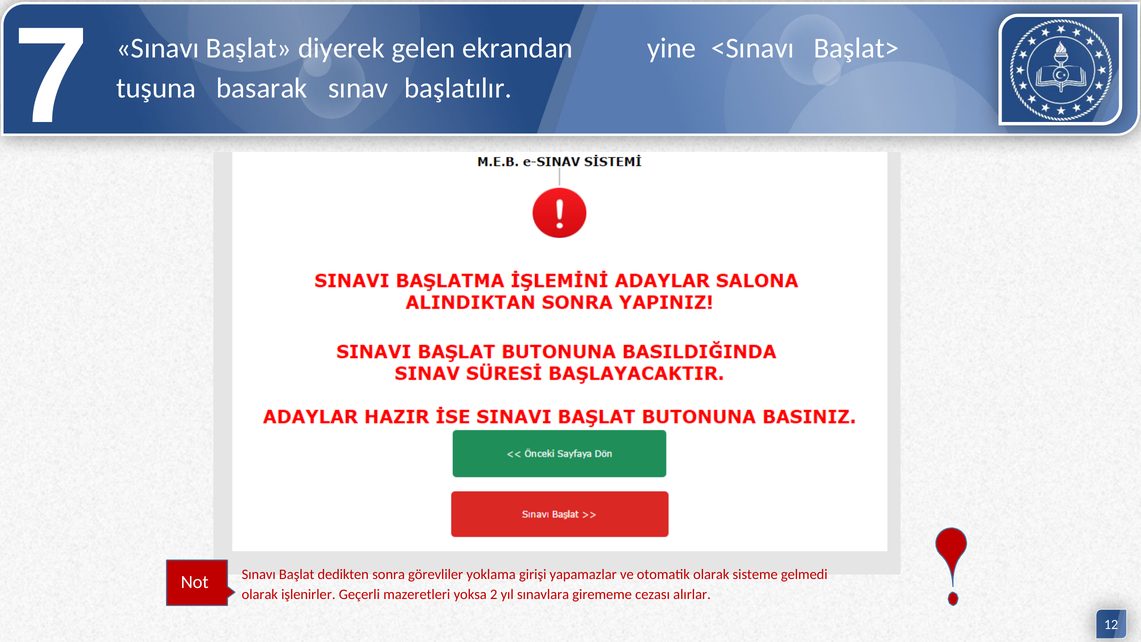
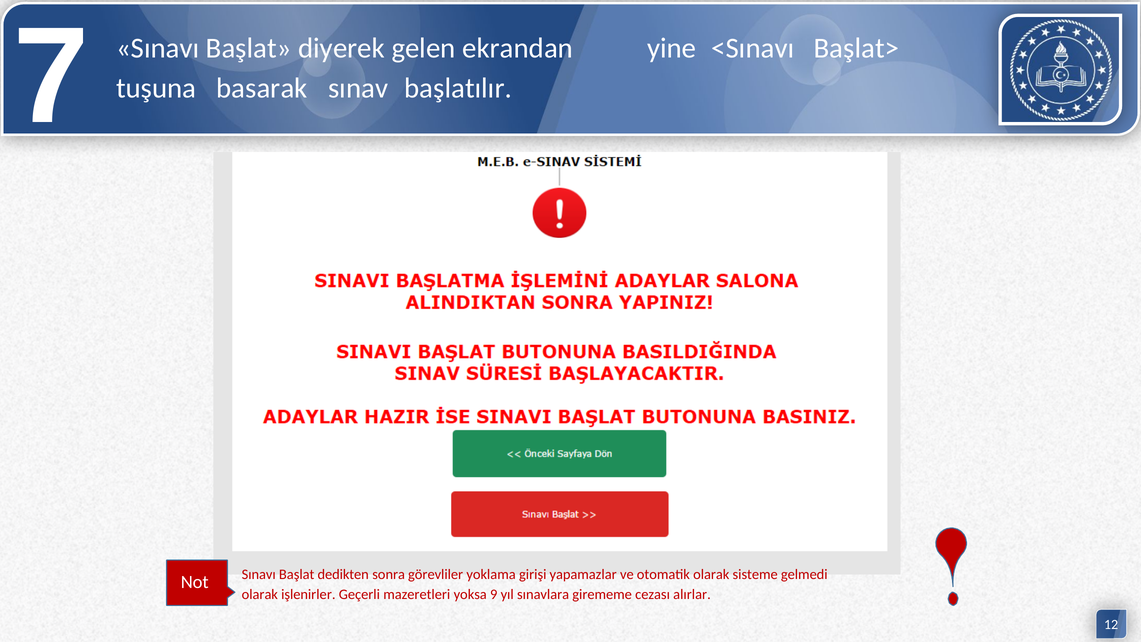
2: 2 -> 9 (494, 594)
